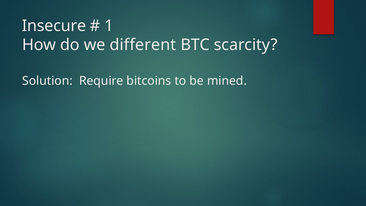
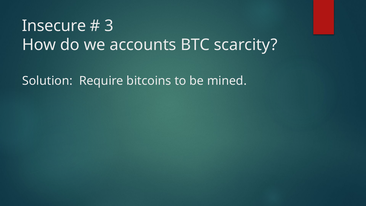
1: 1 -> 3 (109, 26)
different: different -> accounts (143, 45)
